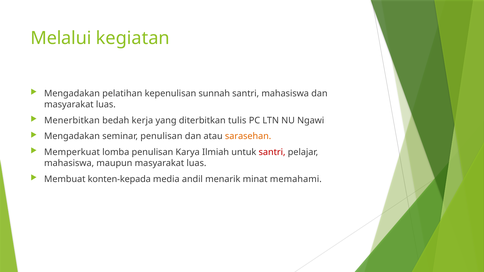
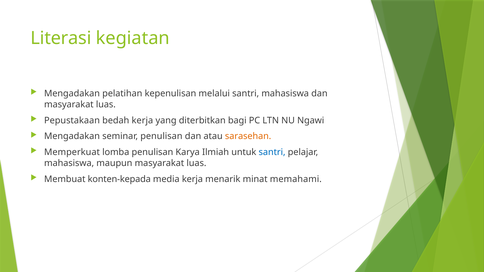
Melalui: Melalui -> Literasi (61, 38)
sunnah: sunnah -> melalui (214, 94)
Menerbitkan: Menerbitkan -> Pepustakaan (72, 120)
tulis: tulis -> bagi (237, 120)
santri colour: red -> blue (272, 152)
media andil: andil -> kerja (192, 179)
